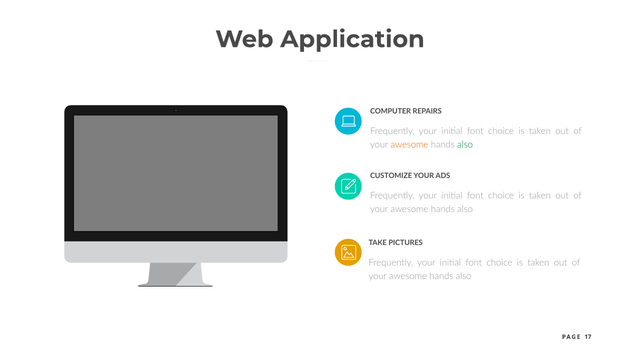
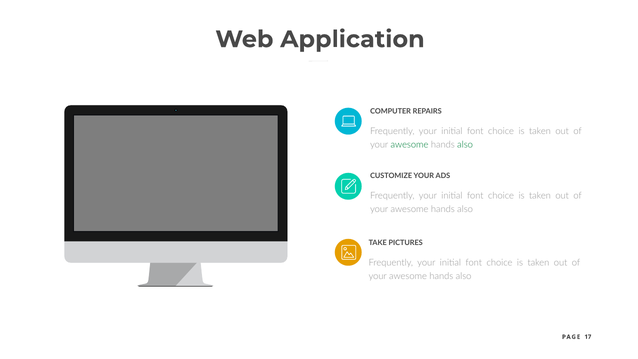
awesome colour: orange -> green (410, 145)
